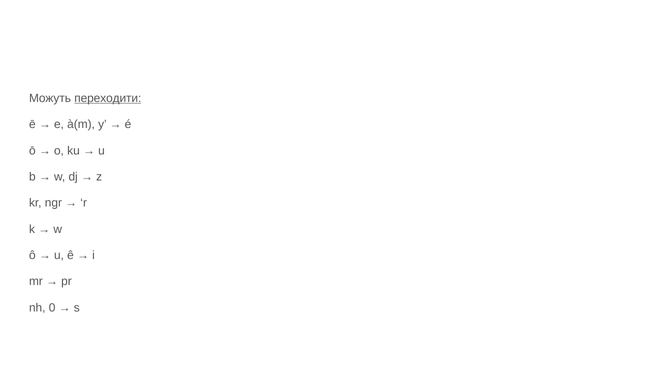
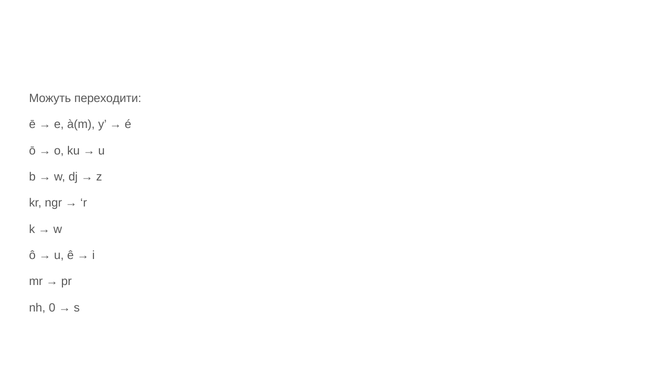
переходити underline: present -> none (108, 98)
